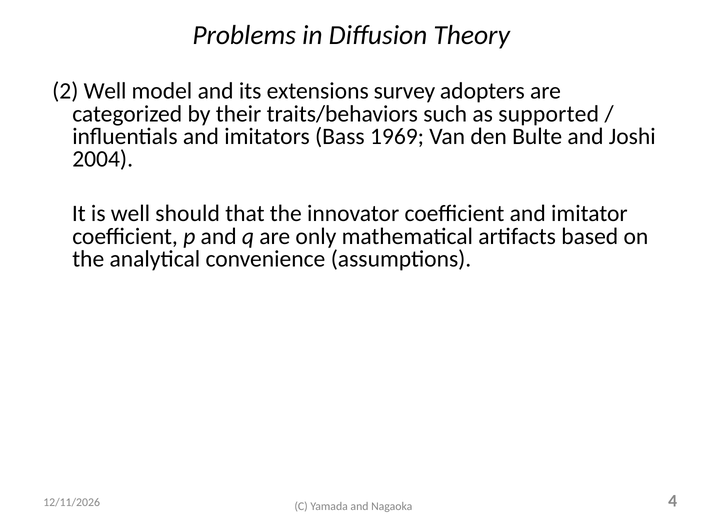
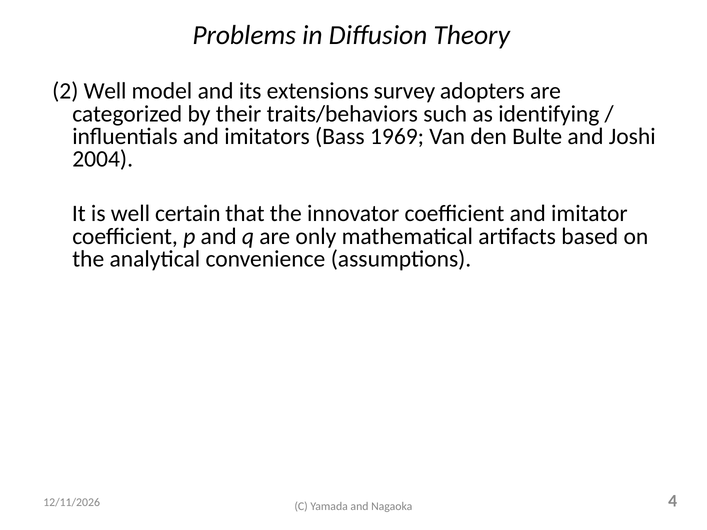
supported: supported -> identifying (549, 114)
should: should -> certain (188, 214)
